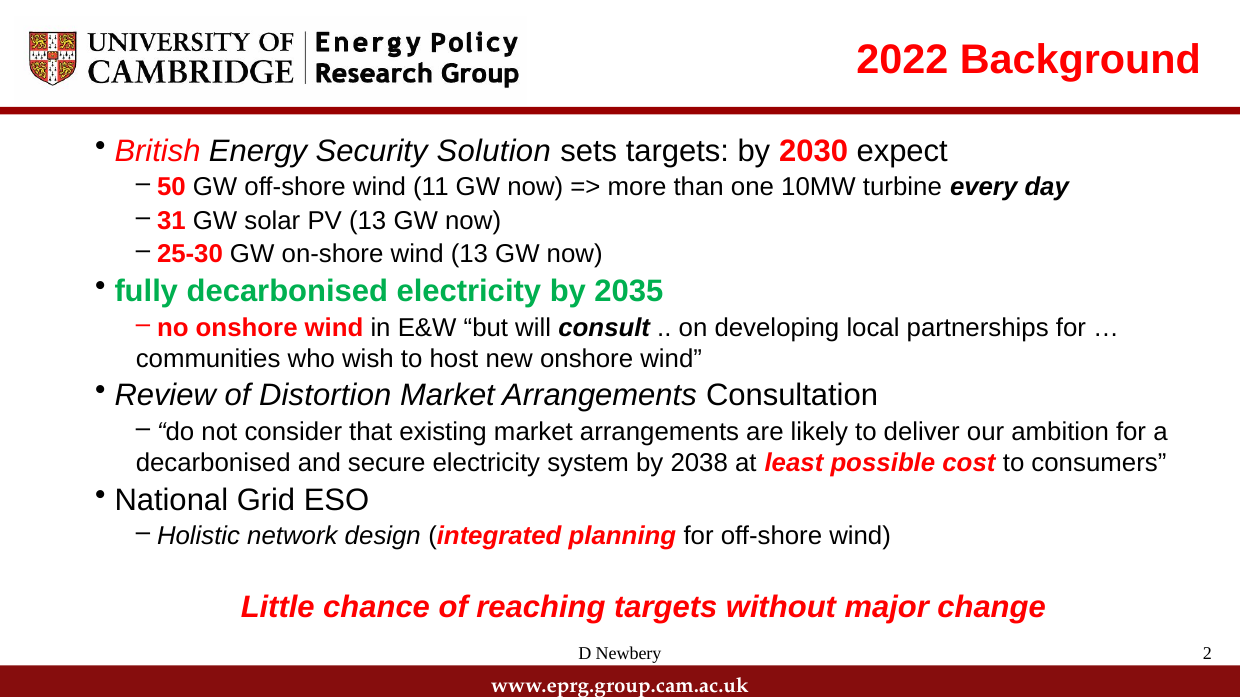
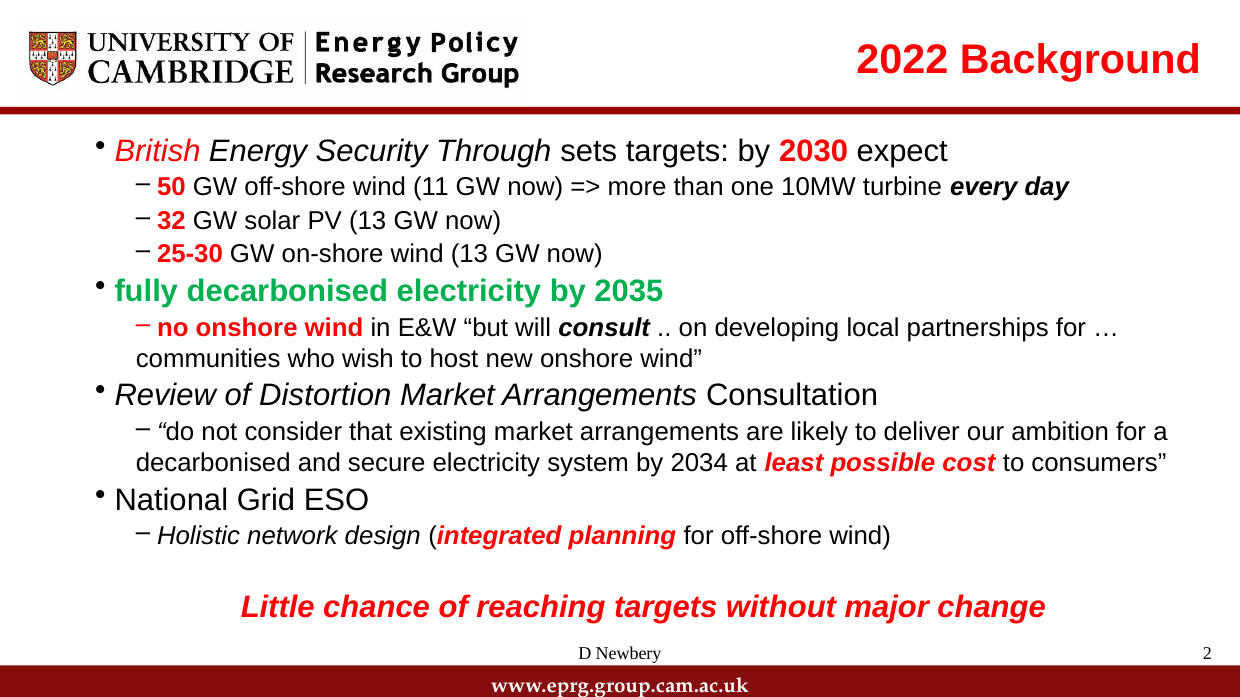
Solution: Solution -> Through (494, 151)
31: 31 -> 32 (171, 221)
2038: 2038 -> 2034 (699, 463)
